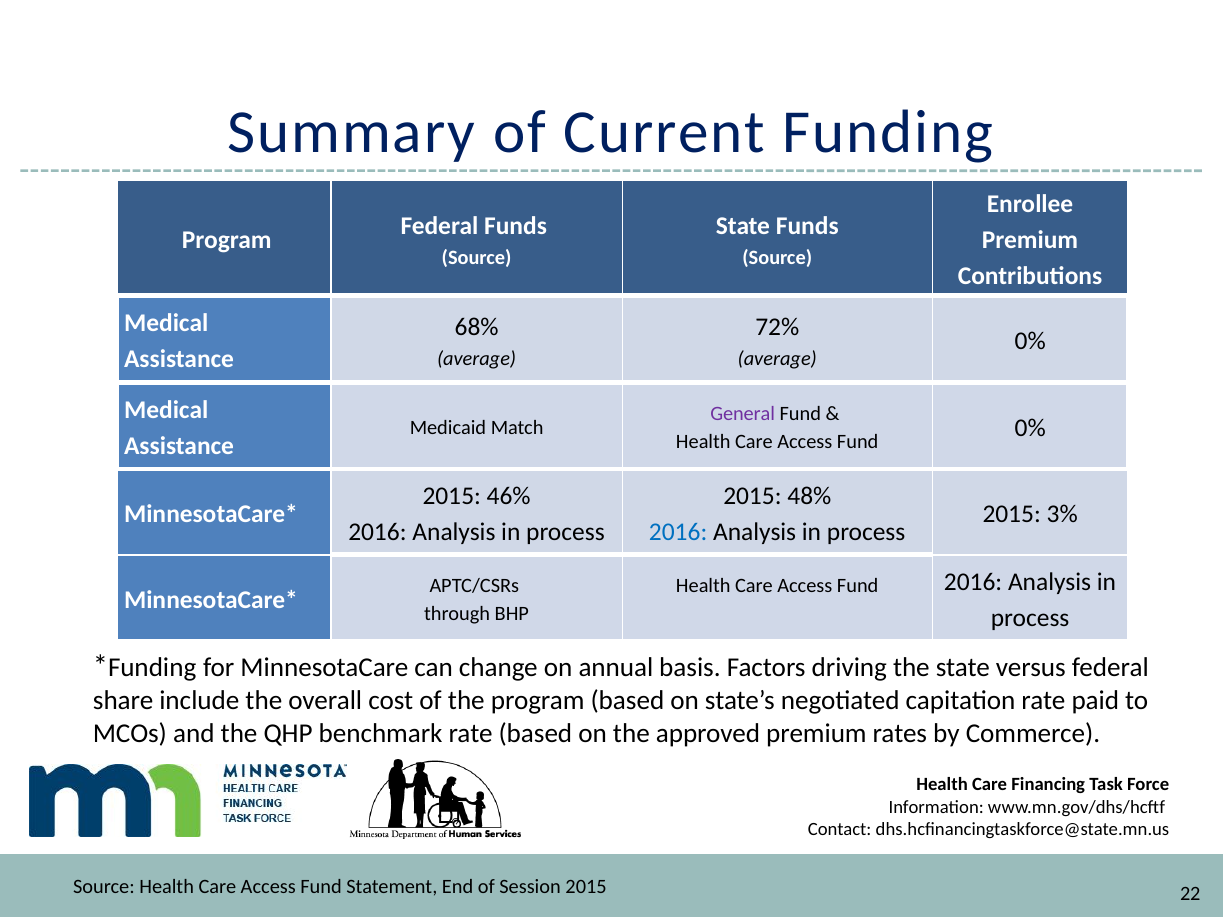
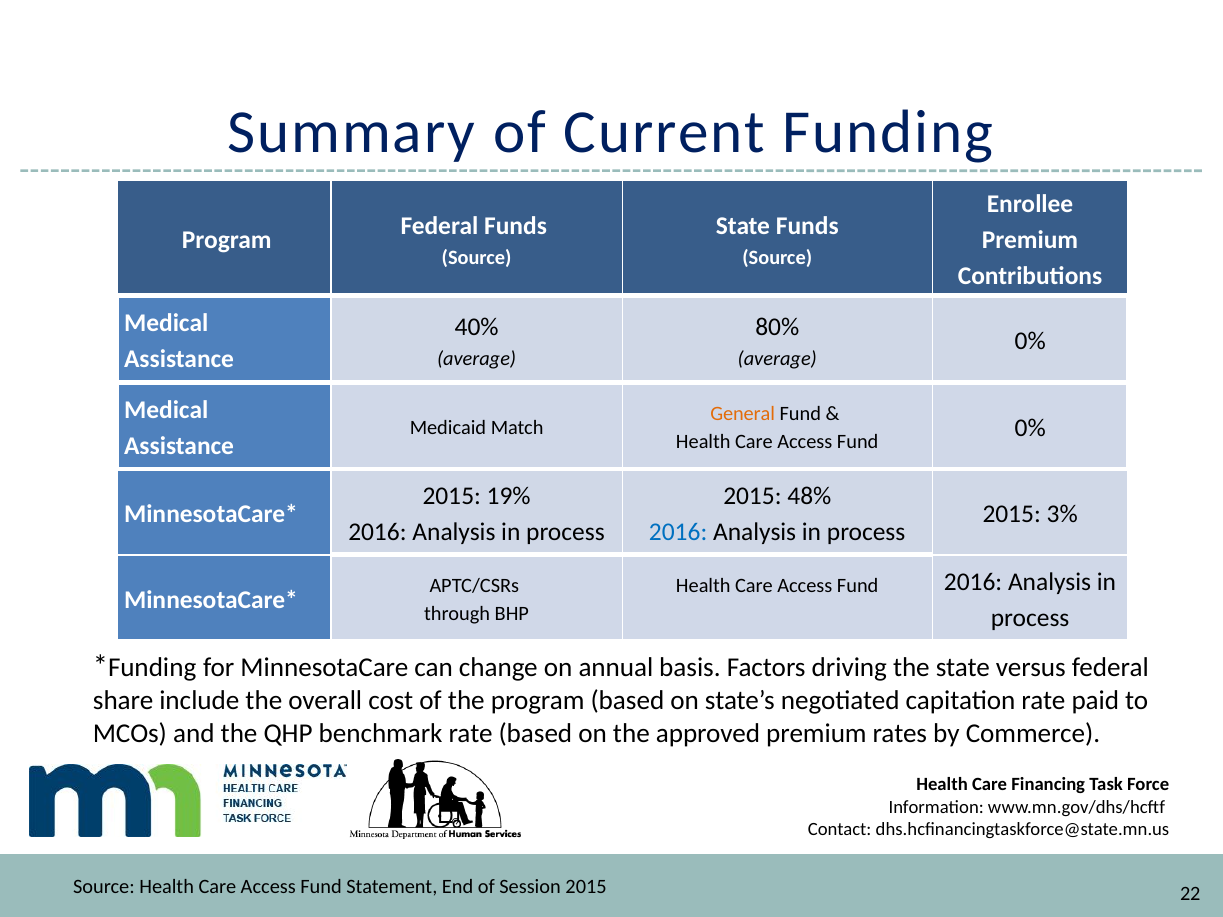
68%: 68% -> 40% (477, 327)
72%: 72% -> 80% (777, 327)
General colour: purple -> orange (743, 414)
46%: 46% -> 19% (509, 497)
